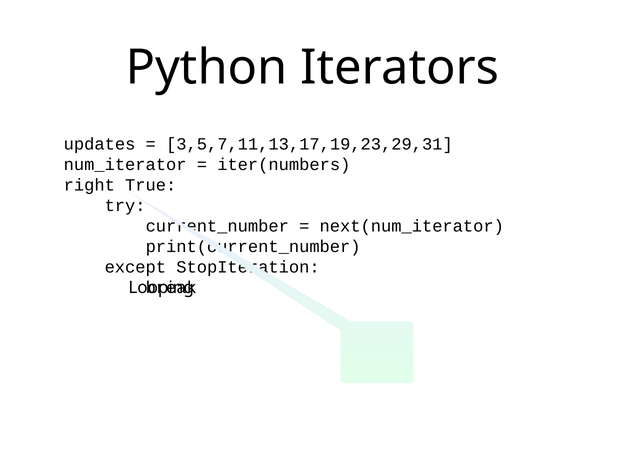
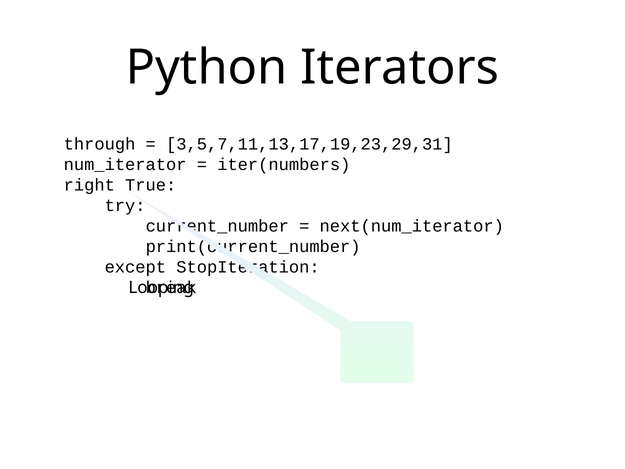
updates: updates -> through (100, 144)
